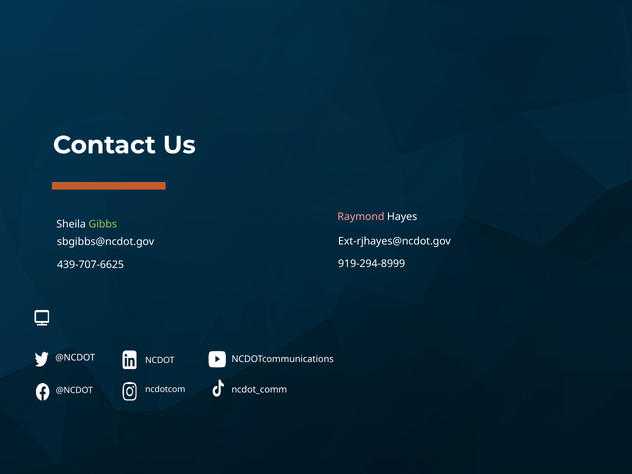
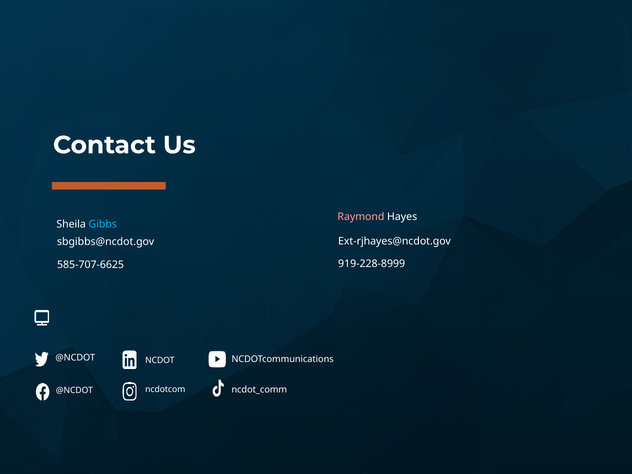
Gibbs colour: light green -> light blue (103, 224)
919-294-8999: 919-294-8999 -> 919-228-8999 (372, 264)
439-707-6625: 439-707-6625 -> 585-707-6625 (91, 265)
